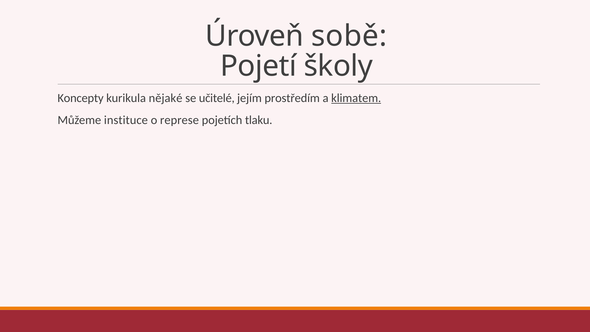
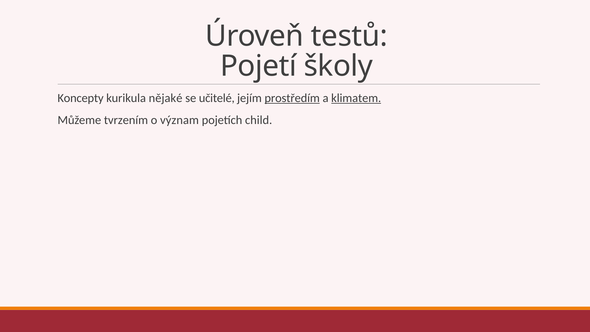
sobě: sobě -> testů (349, 36)
prostředím underline: none -> present (292, 98)
instituce: instituce -> tvrzením (126, 120)
represe: represe -> význam (179, 120)
tlaku: tlaku -> child (259, 120)
